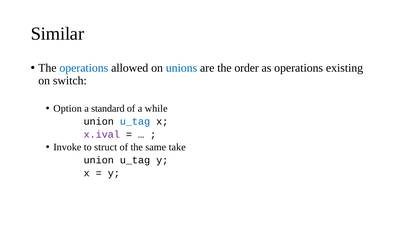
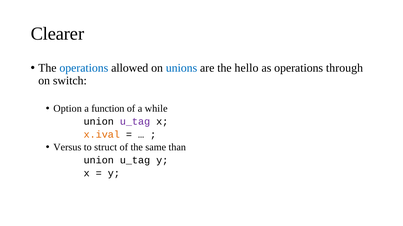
Similar: Similar -> Clearer (57, 34)
order: order -> hello (247, 68)
existing: existing -> through (344, 68)
standard: standard -> function (108, 109)
u_tag colour: blue -> purple (135, 122)
x.ival colour: purple -> orange (102, 135)
Invoke: Invoke -> Versus (67, 148)
take: take -> than (177, 148)
